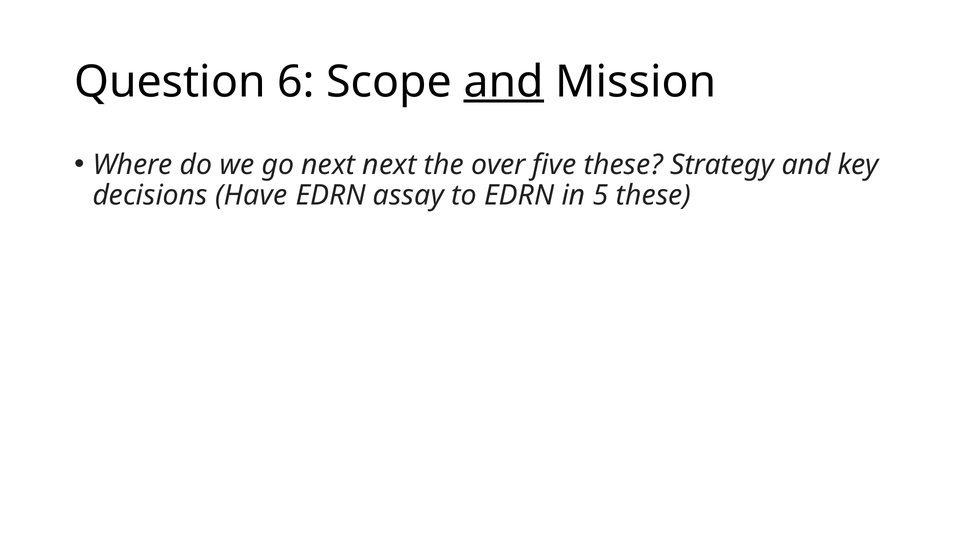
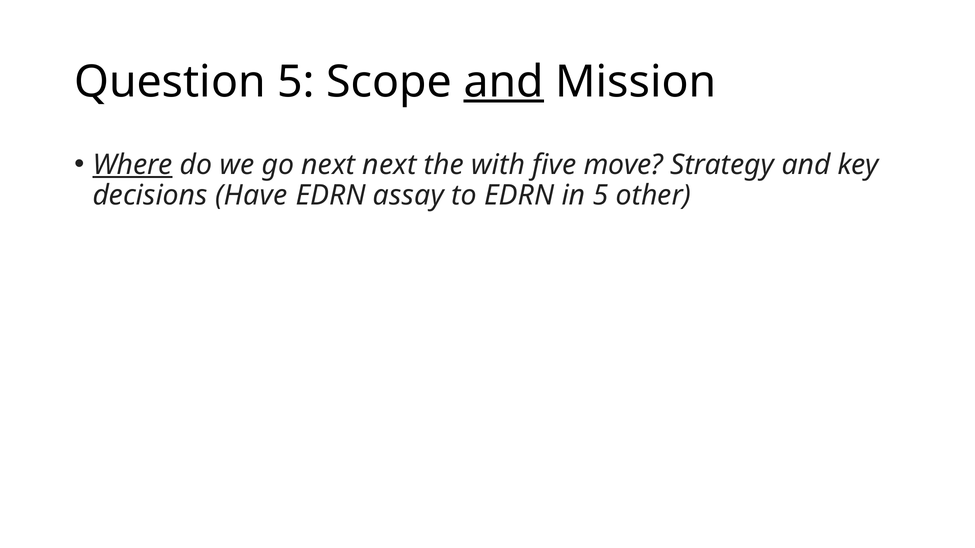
Question 6: 6 -> 5 (296, 82)
Where underline: none -> present (133, 165)
over: over -> with (498, 165)
five these: these -> move (623, 165)
5 these: these -> other (653, 196)
